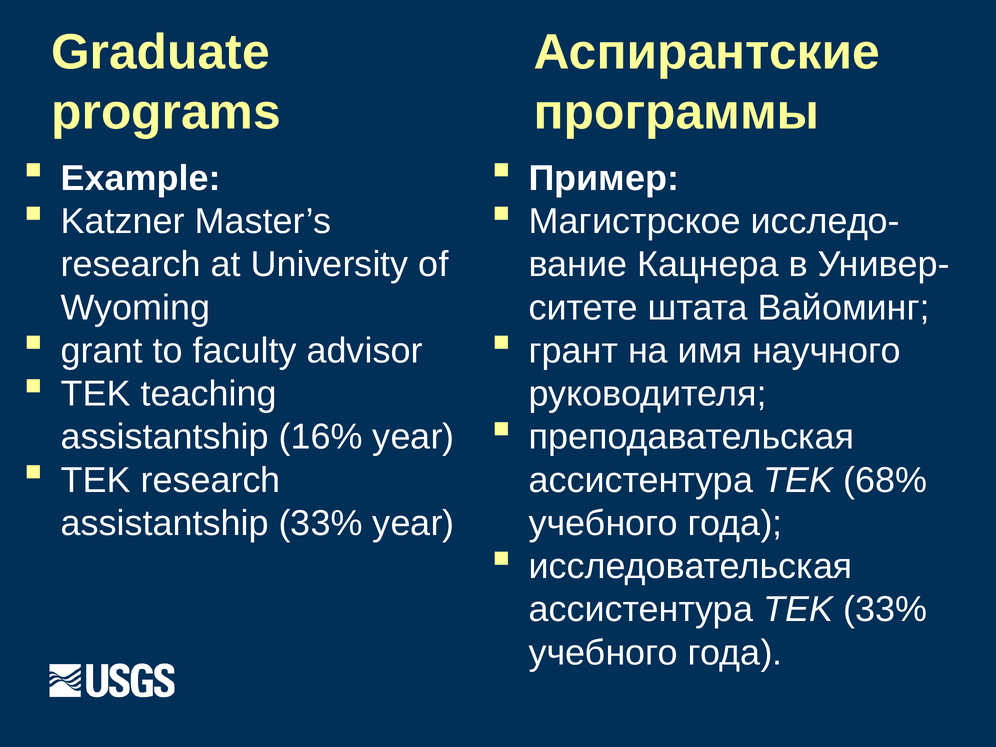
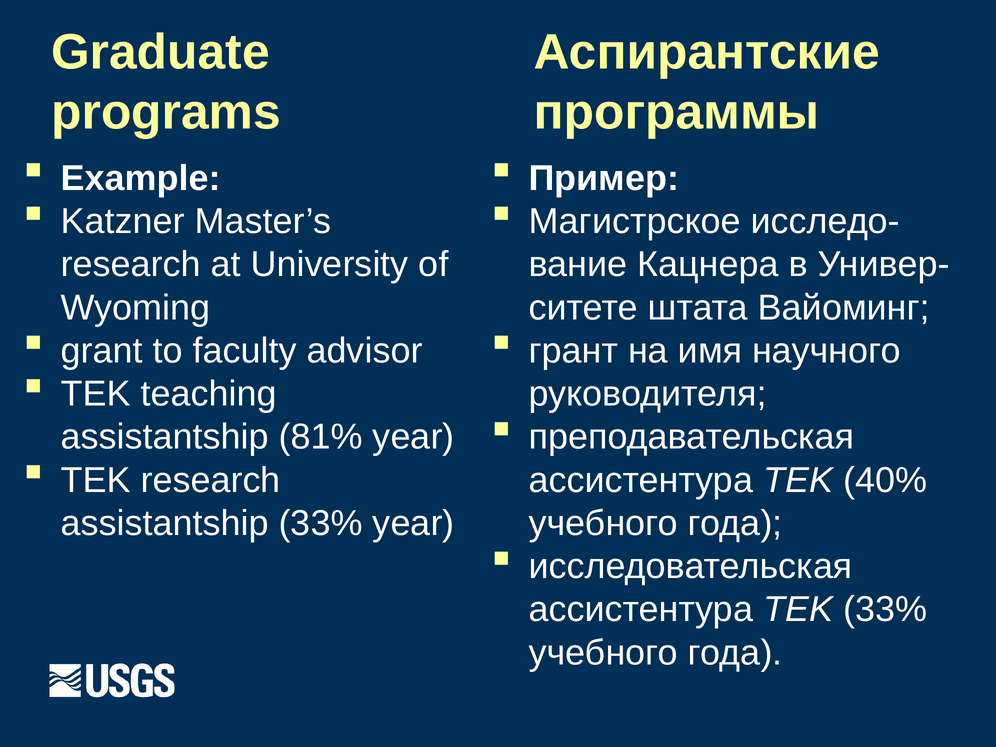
16%: 16% -> 81% (321, 437)
68%: 68% -> 40% (885, 480)
